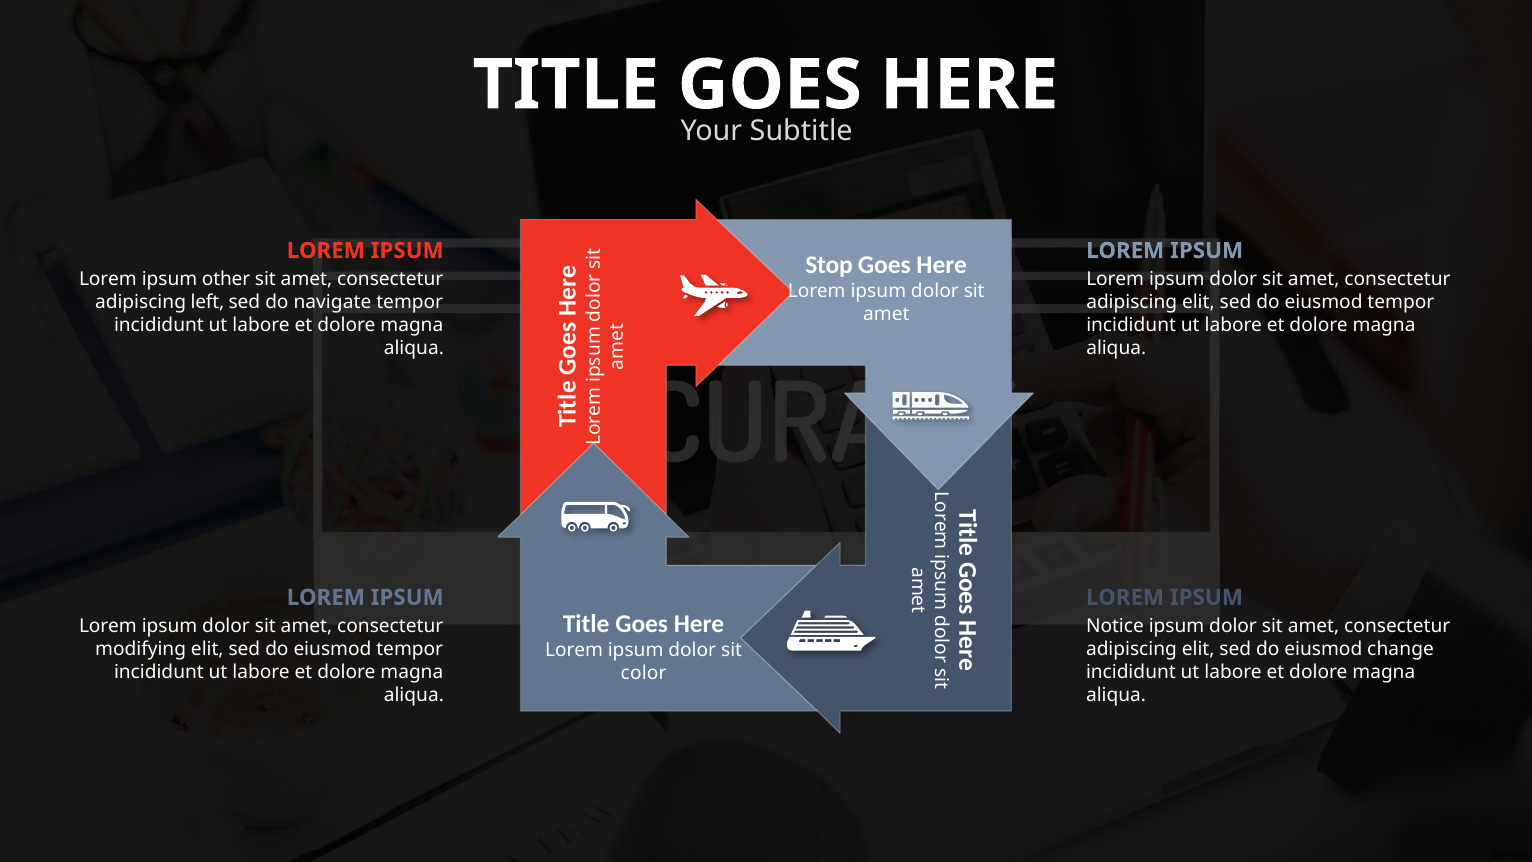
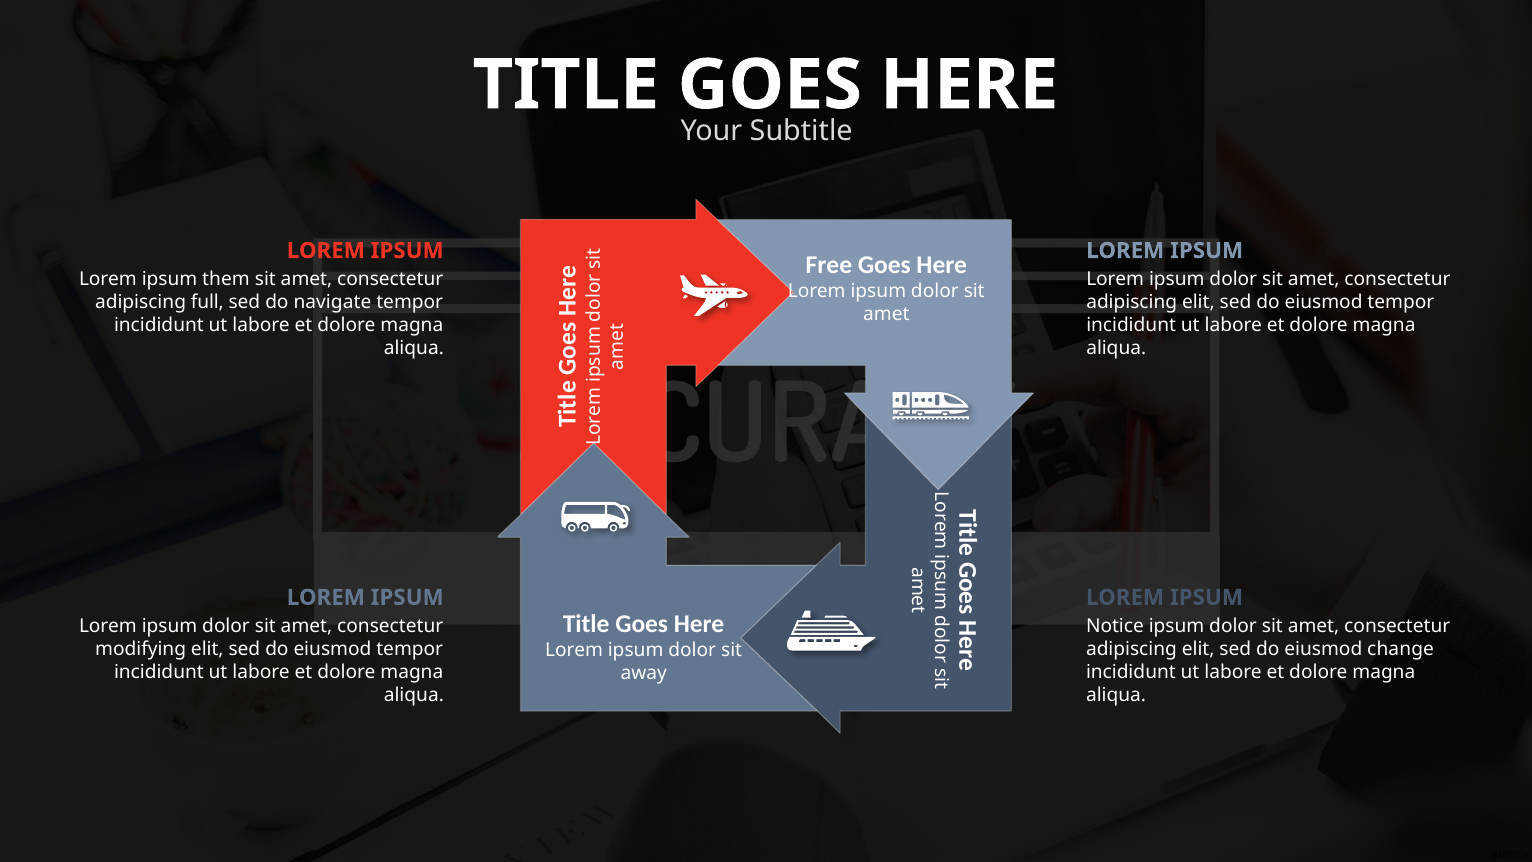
Stop: Stop -> Free (829, 265)
other: other -> them (226, 279)
left: left -> full (207, 302)
color: color -> away (644, 673)
